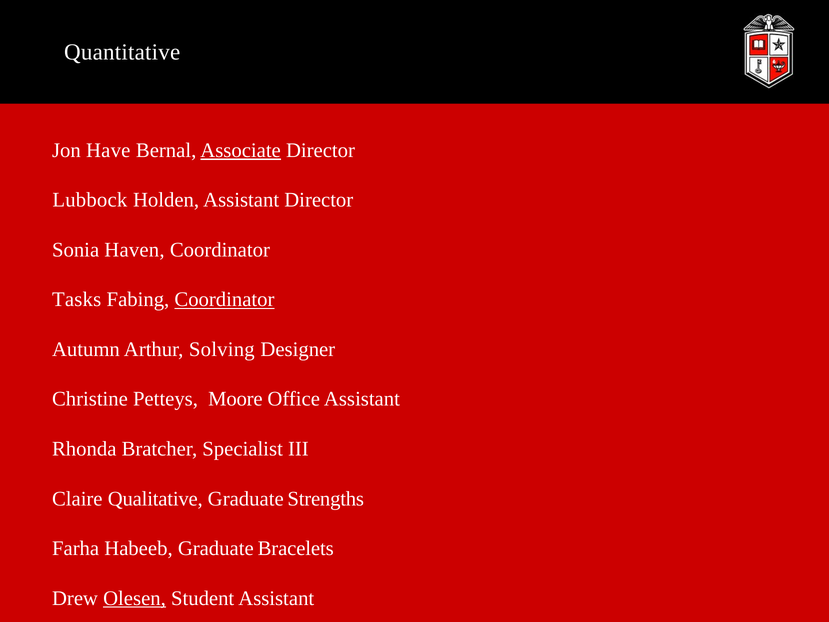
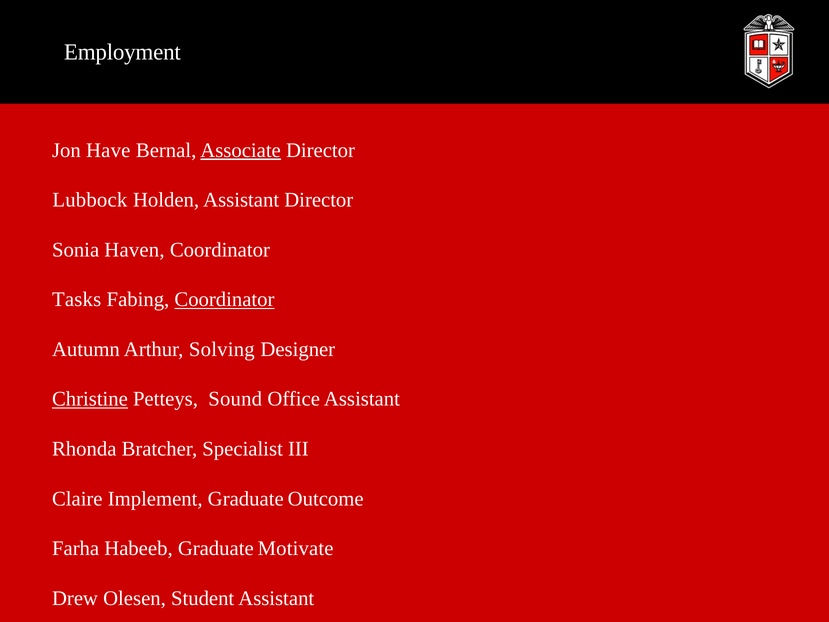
Quantitative: Quantitative -> Employment (122, 52)
Christine underline: none -> present (90, 399)
Moore: Moore -> Sound (235, 399)
Qualitative: Qualitative -> Implement (155, 498)
Strengths: Strengths -> Outcome (326, 498)
Bracelets: Bracelets -> Motivate (296, 548)
Olesen underline: present -> none (135, 598)
